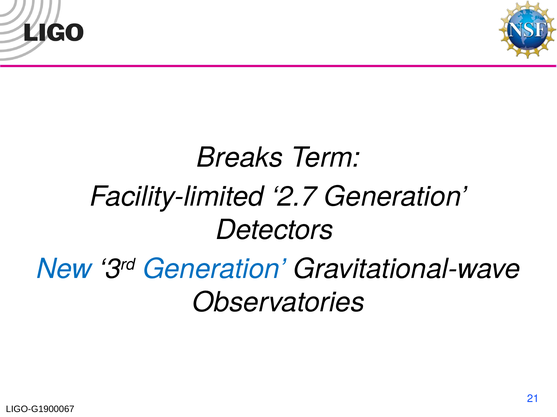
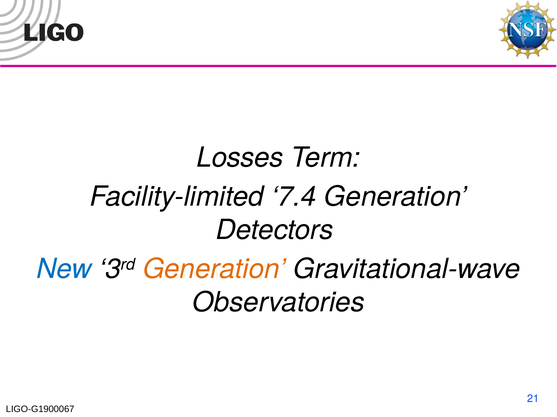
Breaks: Breaks -> Losses (240, 158)
2.7: 2.7 -> 7.4 (294, 197)
Generation colour: blue -> orange (214, 269)
